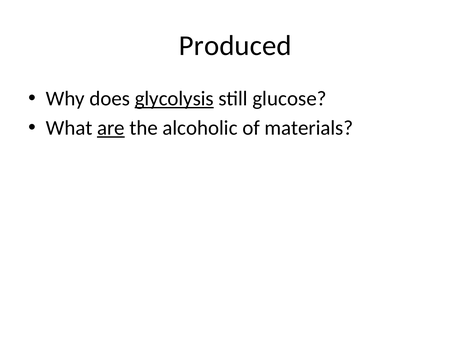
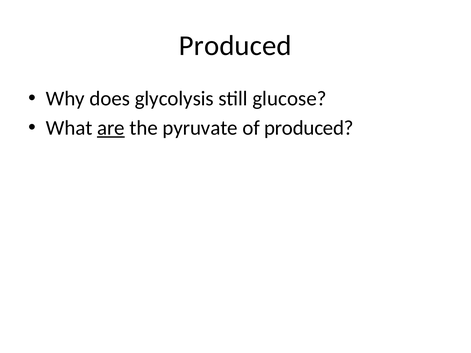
glycolysis underline: present -> none (174, 99)
alcoholic: alcoholic -> pyruvate (200, 128)
of materials: materials -> produced (309, 128)
